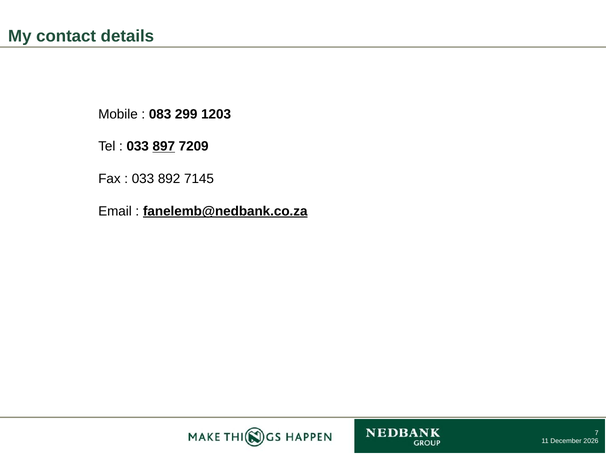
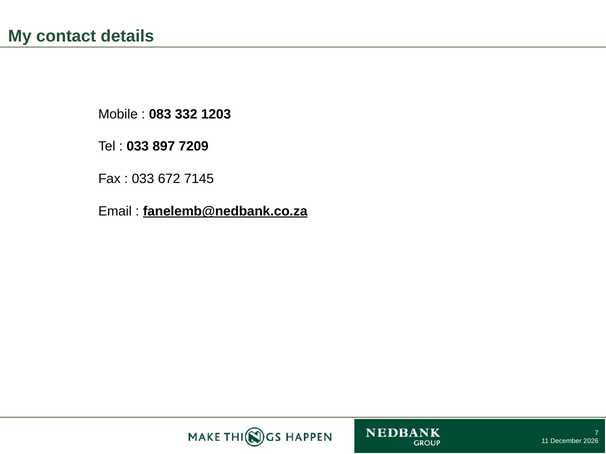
299: 299 -> 332 (186, 114)
897 underline: present -> none (164, 147)
892: 892 -> 672 (169, 179)
